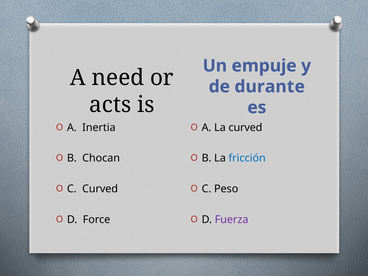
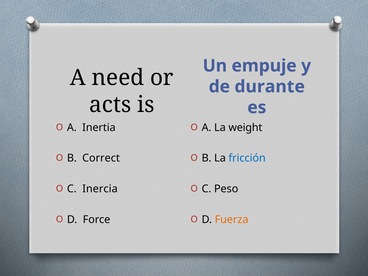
La curved: curved -> weight (245, 128)
Chocan: Chocan -> Correct (101, 158)
C Curved: Curved -> Inercia (100, 189)
Fuerza colour: purple -> orange (232, 220)
